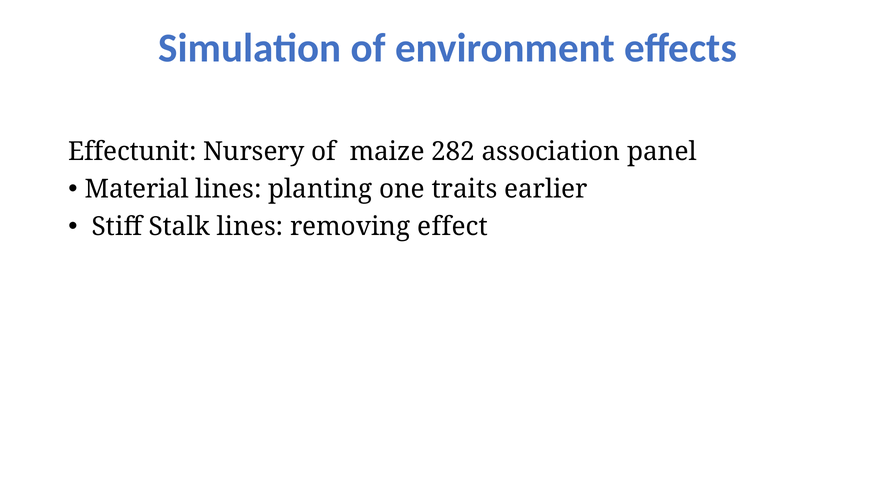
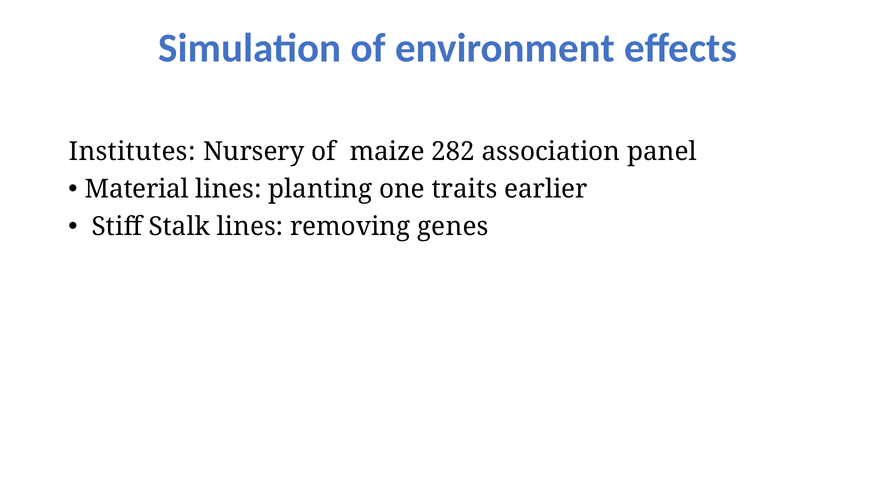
Effectunit: Effectunit -> Institutes (132, 151)
effect: effect -> genes (453, 227)
